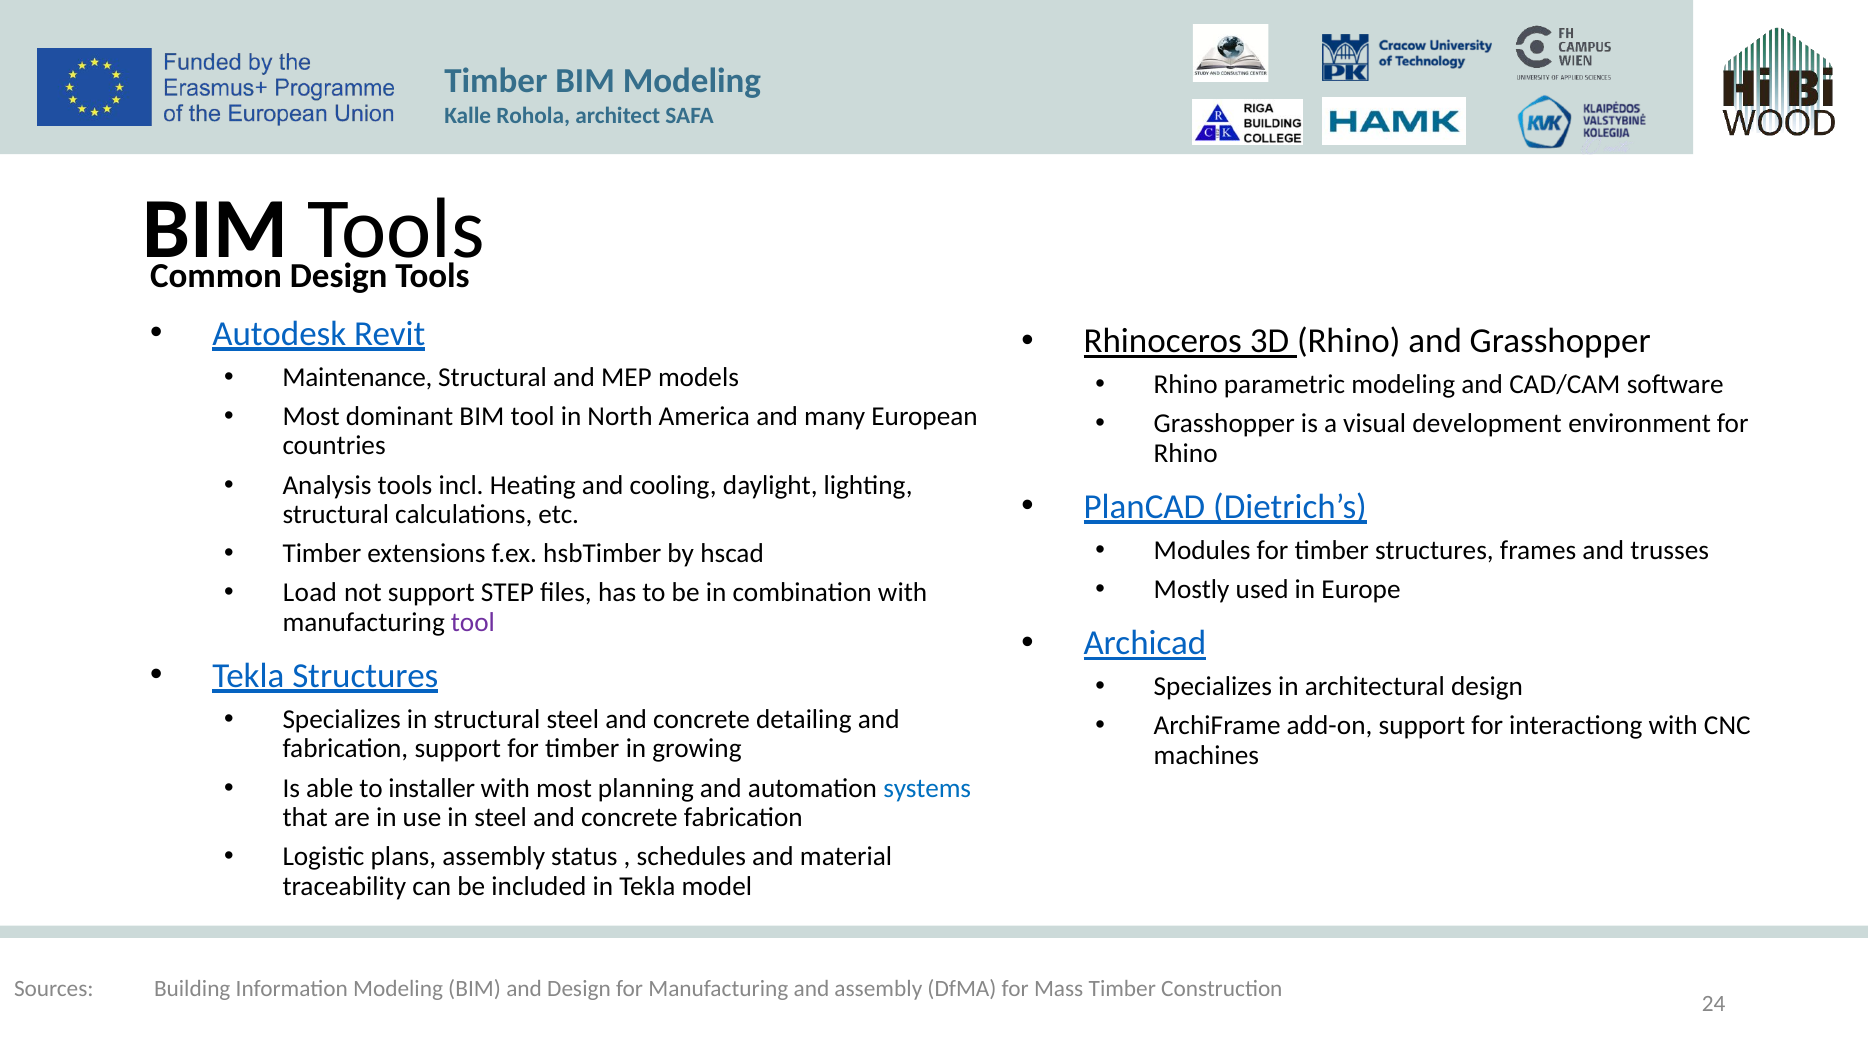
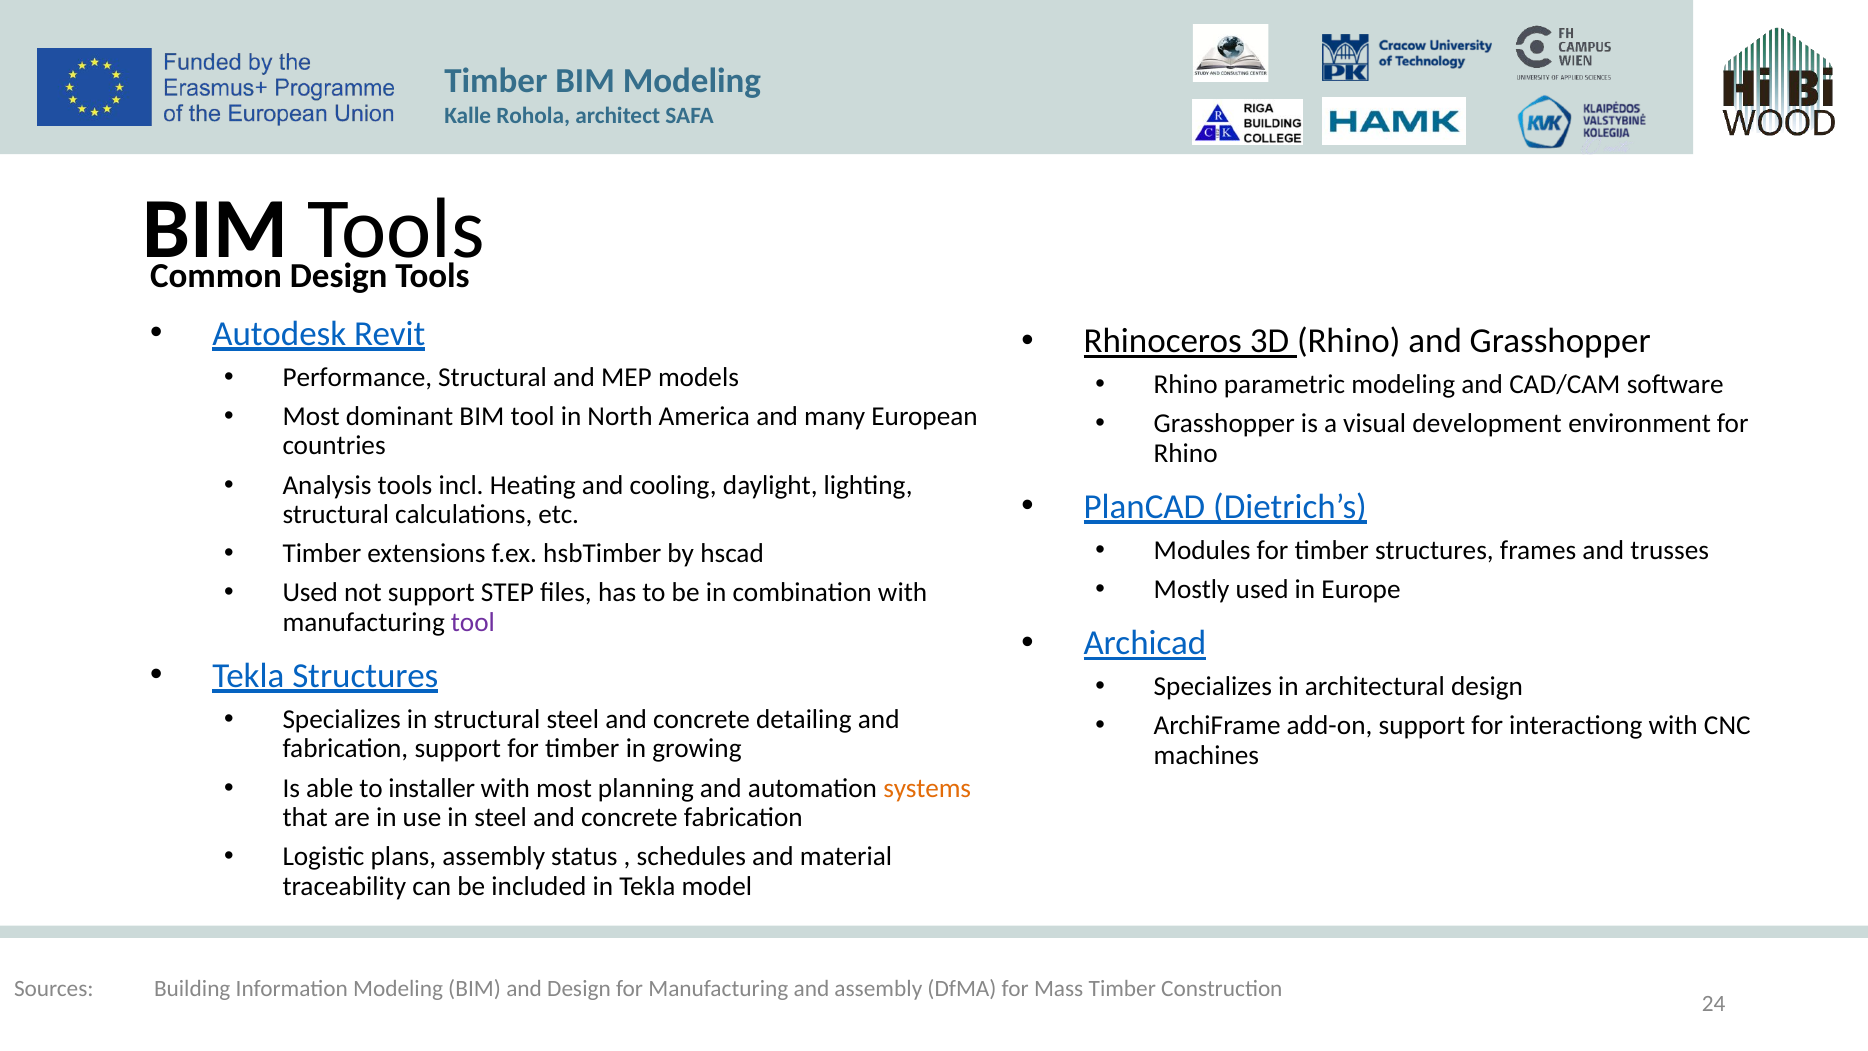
Maintenance: Maintenance -> Performance (357, 377)
Load: Load -> Used (310, 593)
systems colour: blue -> orange (927, 788)
